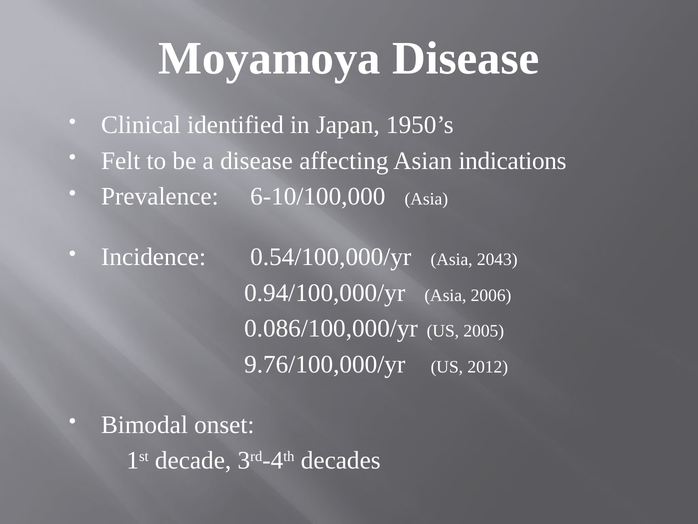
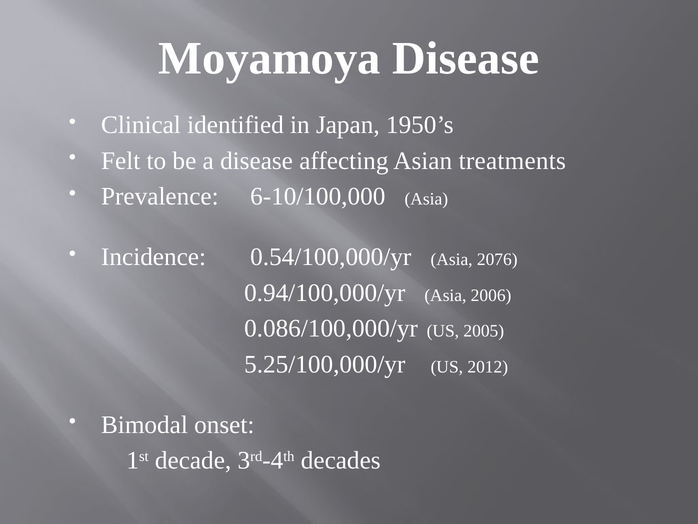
indications: indications -> treatments (512, 161)
2043: 2043 -> 2076 (497, 259)
9.76/100,000/yr: 9.76/100,000/yr -> 5.25/100,000/yr (325, 364)
